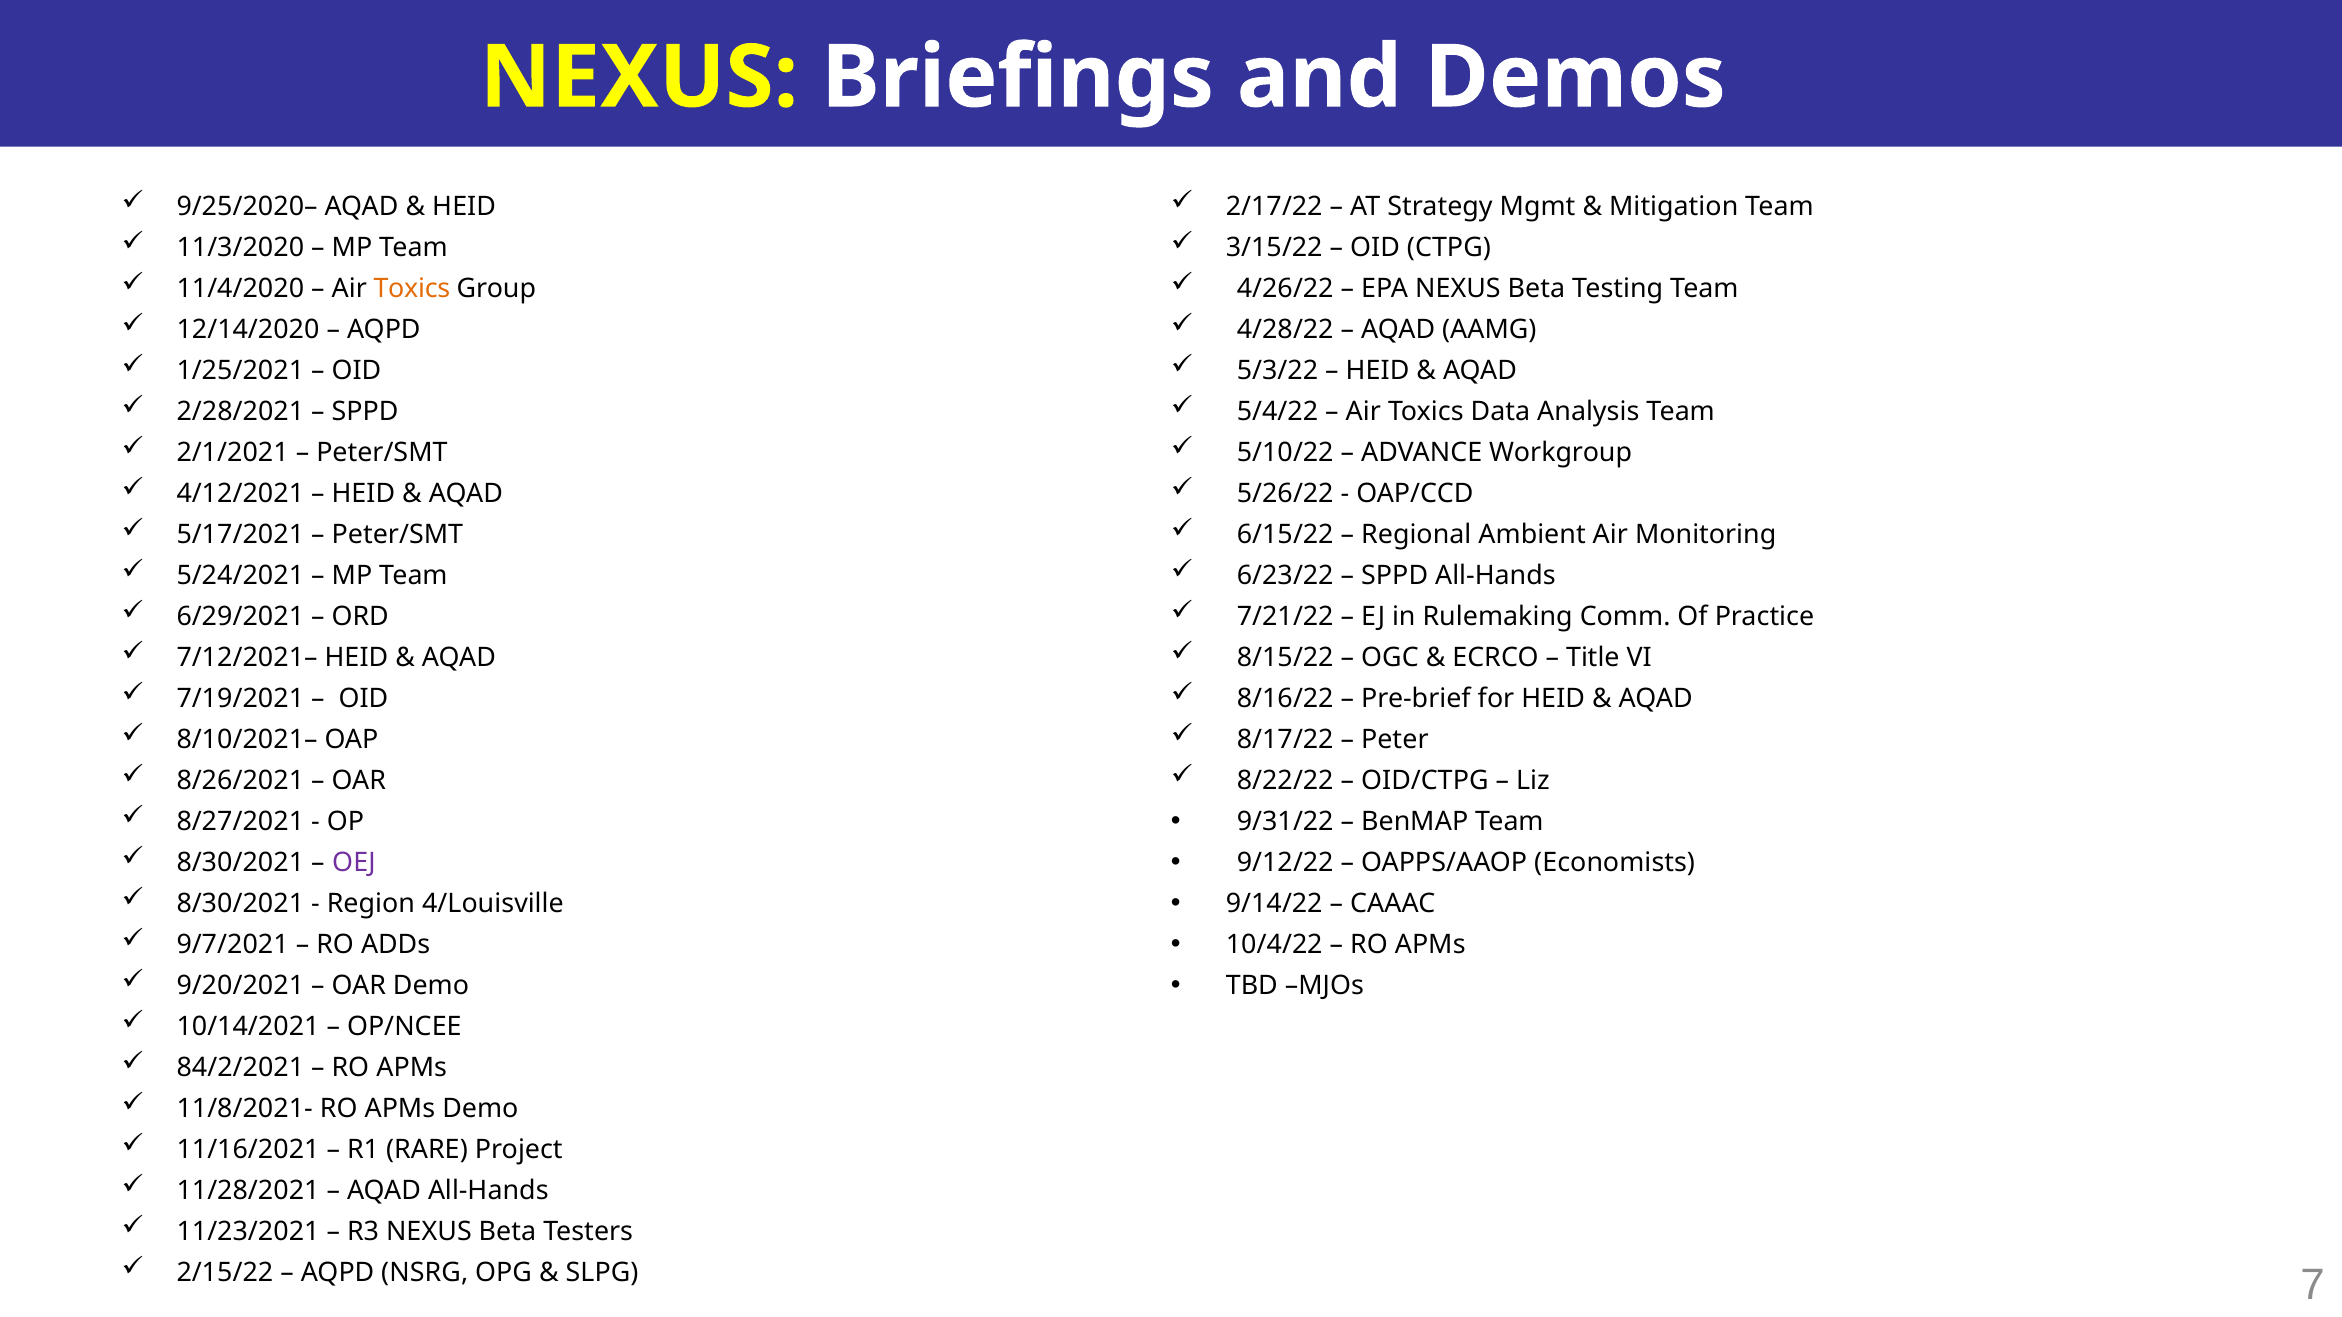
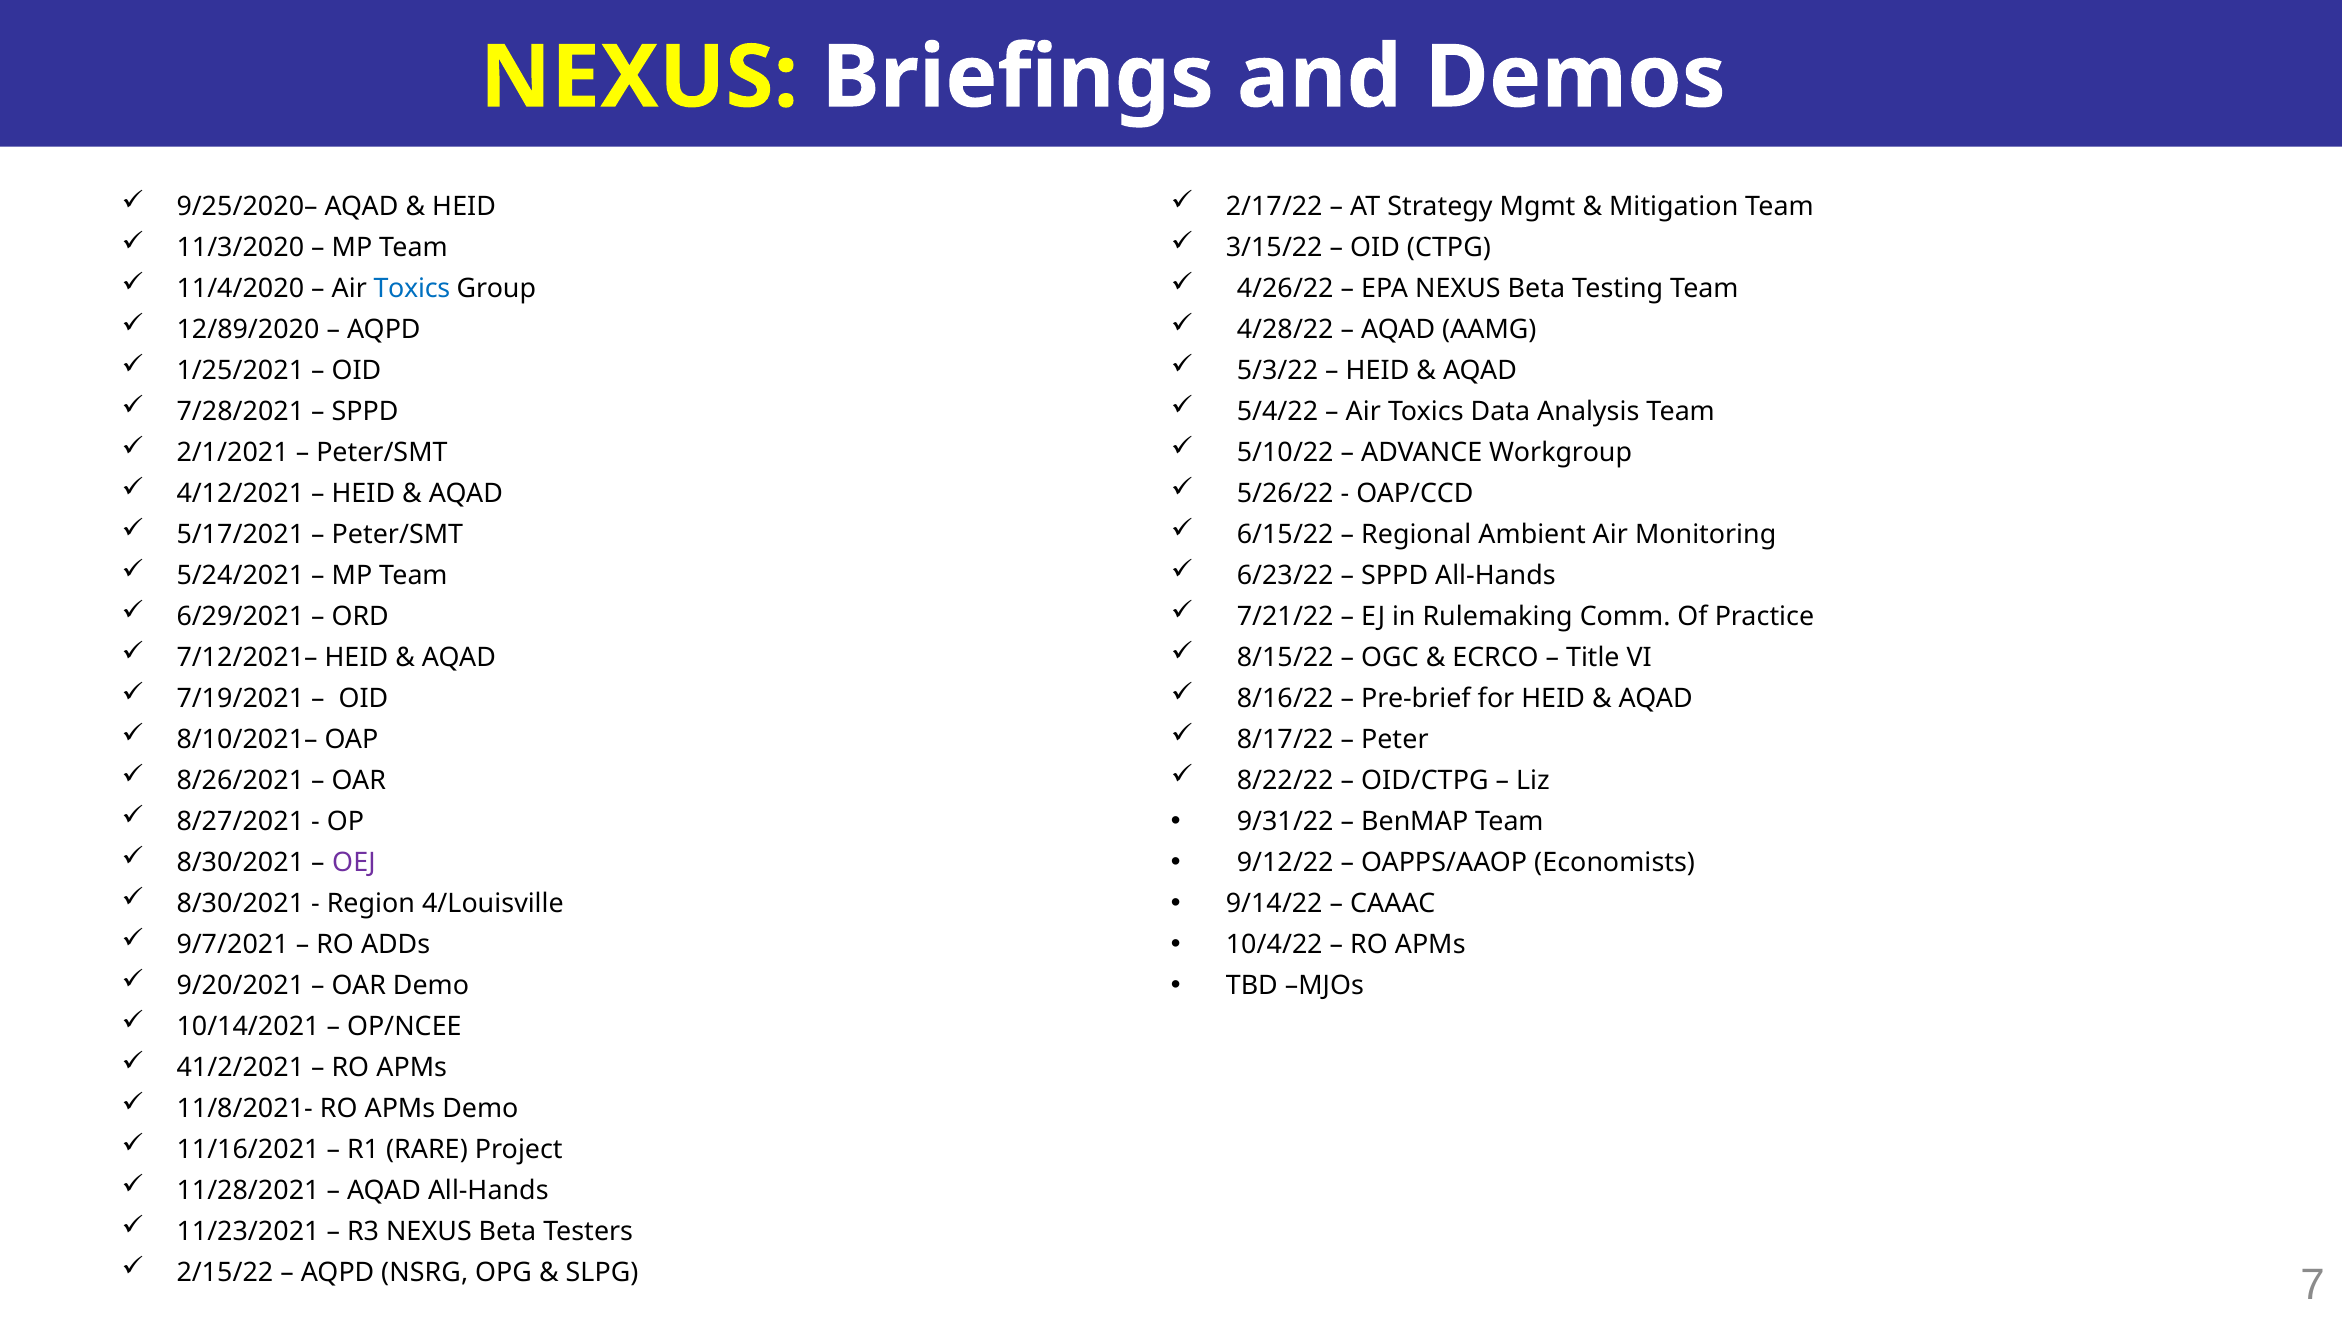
Toxics colour: orange -> blue (412, 289)
12/14/2020: 12/14/2020 -> 12/89/2020 (248, 330)
2/28/2021: 2/28/2021 -> 7/28/2021 (240, 412)
84/2/2021: 84/2/2021 -> 41/2/2021 (240, 1068)
